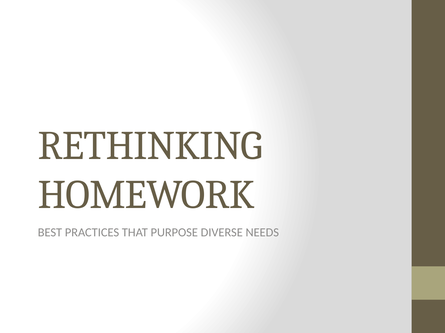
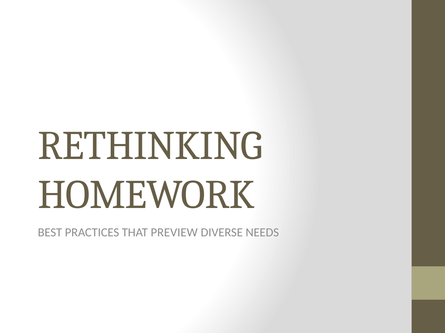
PURPOSE: PURPOSE -> PREVIEW (174, 233)
